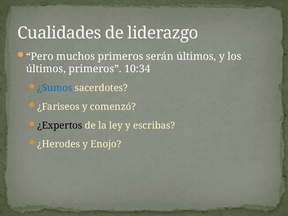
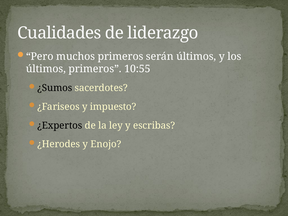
10:34: 10:34 -> 10:55 (137, 69)
¿Sumos colour: blue -> black (55, 88)
comenzó: comenzó -> impuesto (113, 107)
